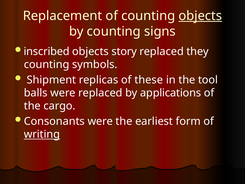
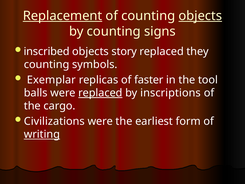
Replacement underline: none -> present (63, 16)
Shipment: Shipment -> Exemplar (51, 80)
these: these -> faster (149, 80)
replaced underline: none -> present (100, 93)
applications: applications -> inscriptions (171, 93)
Consonants: Consonants -> Civilizations (54, 121)
